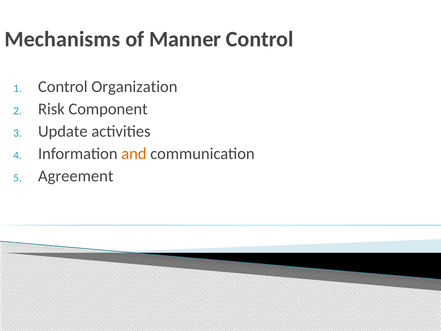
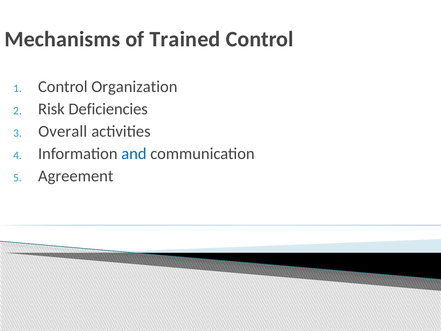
Manner: Manner -> Trained (185, 39)
Component: Component -> Deficiencies (108, 109)
Update: Update -> Overall (63, 131)
and colour: orange -> blue (134, 154)
